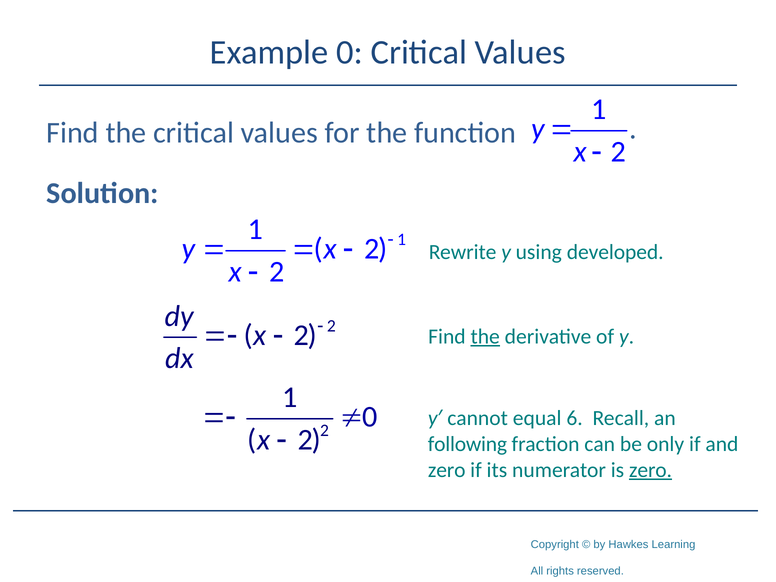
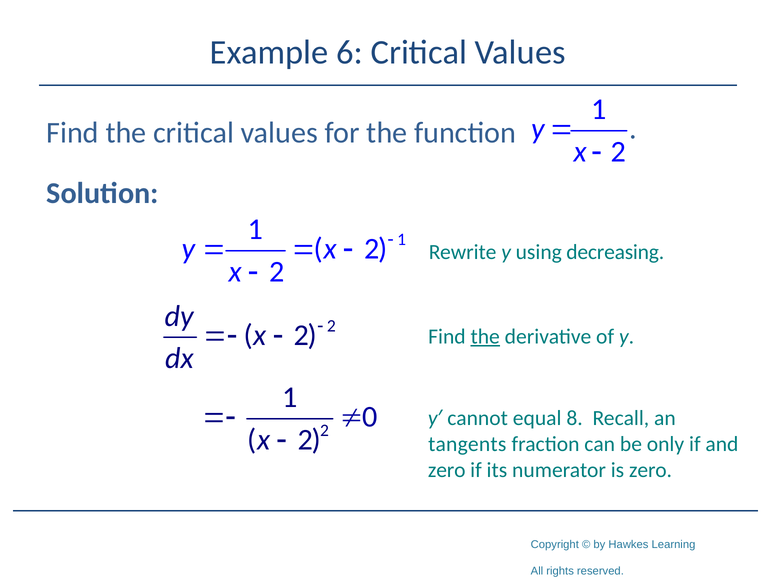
Example 0: 0 -> 6 (350, 52)
developed: developed -> decreasing (615, 252)
6: 6 -> 8 (575, 418)
following: following -> tangents (467, 444)
zero underline: present -> none (651, 470)
